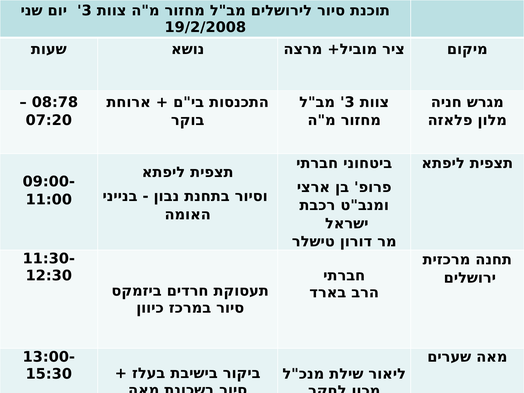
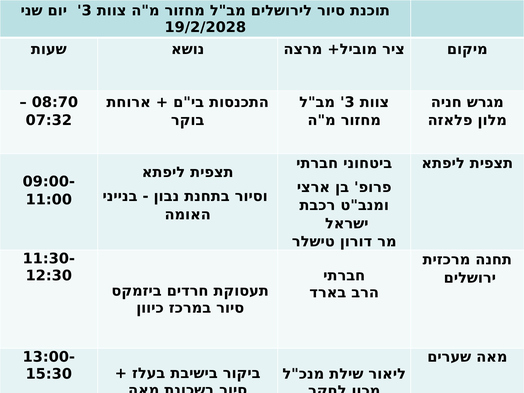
19/2/2008: 19/2/2008 -> 19/2/2028 (205, 28)
08:78: 08:78 -> 08:70 (55, 102)
07:20: 07:20 -> 07:32 (49, 120)
